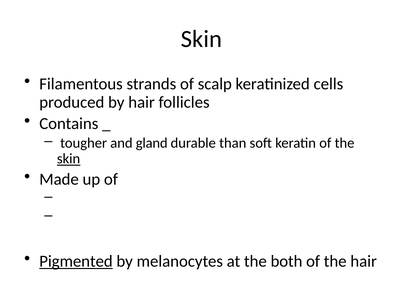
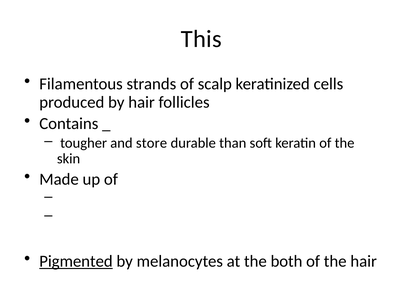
Skin: Skin -> This (201, 39)
gland: gland -> store (152, 143)
skin underline: present -> none (69, 158)
